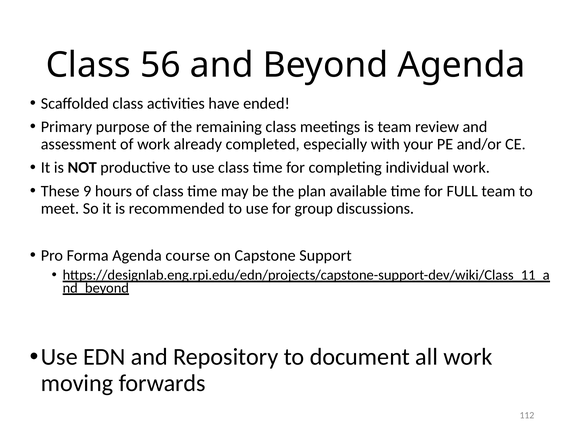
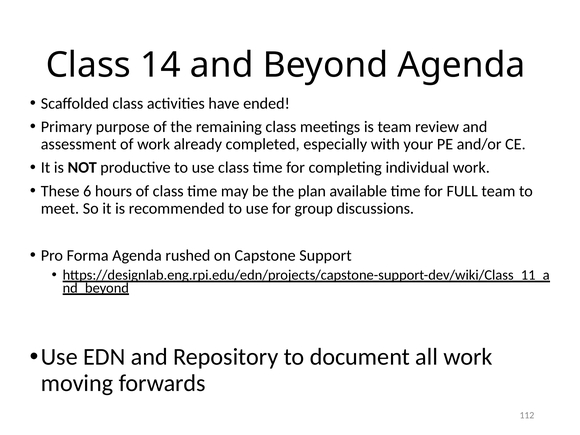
56: 56 -> 14 (160, 65)
9: 9 -> 6 (87, 191)
course: course -> rushed (188, 255)
